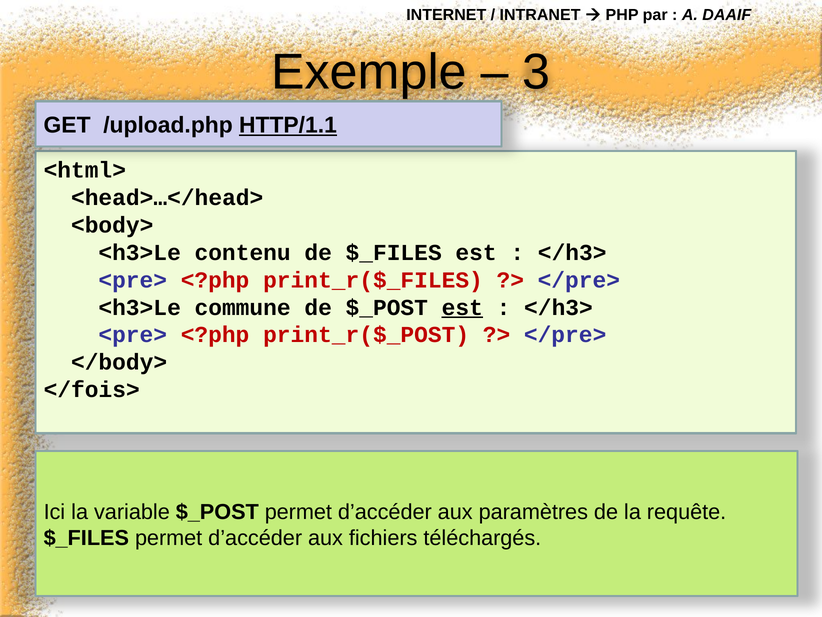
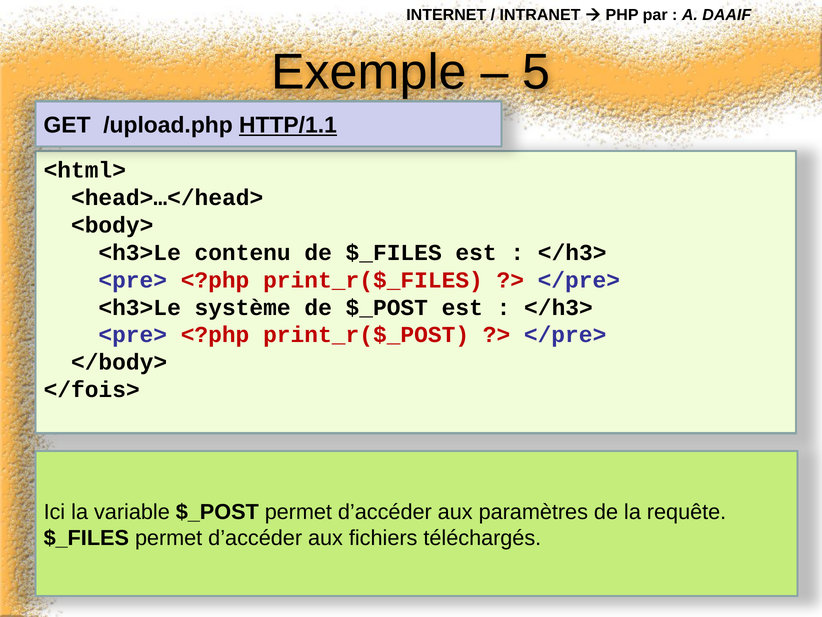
3: 3 -> 5 (536, 72)
commune: commune -> système (243, 307)
est underline: present -> none (462, 307)
